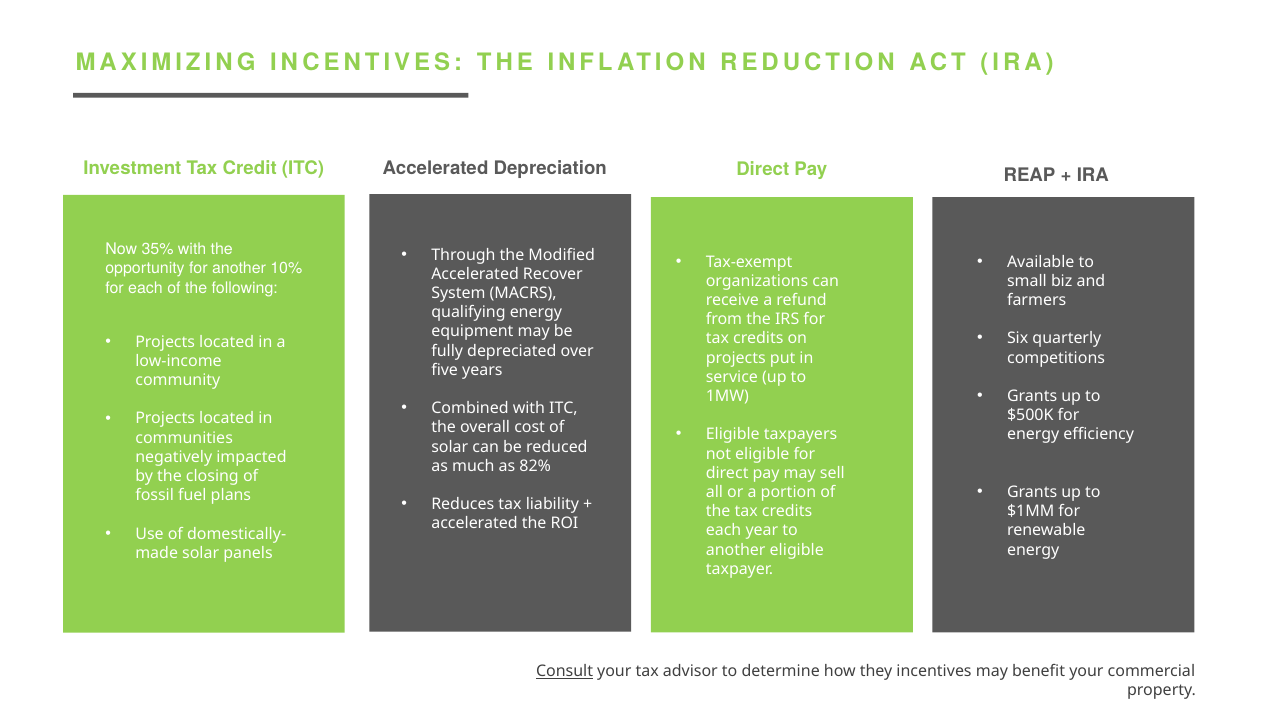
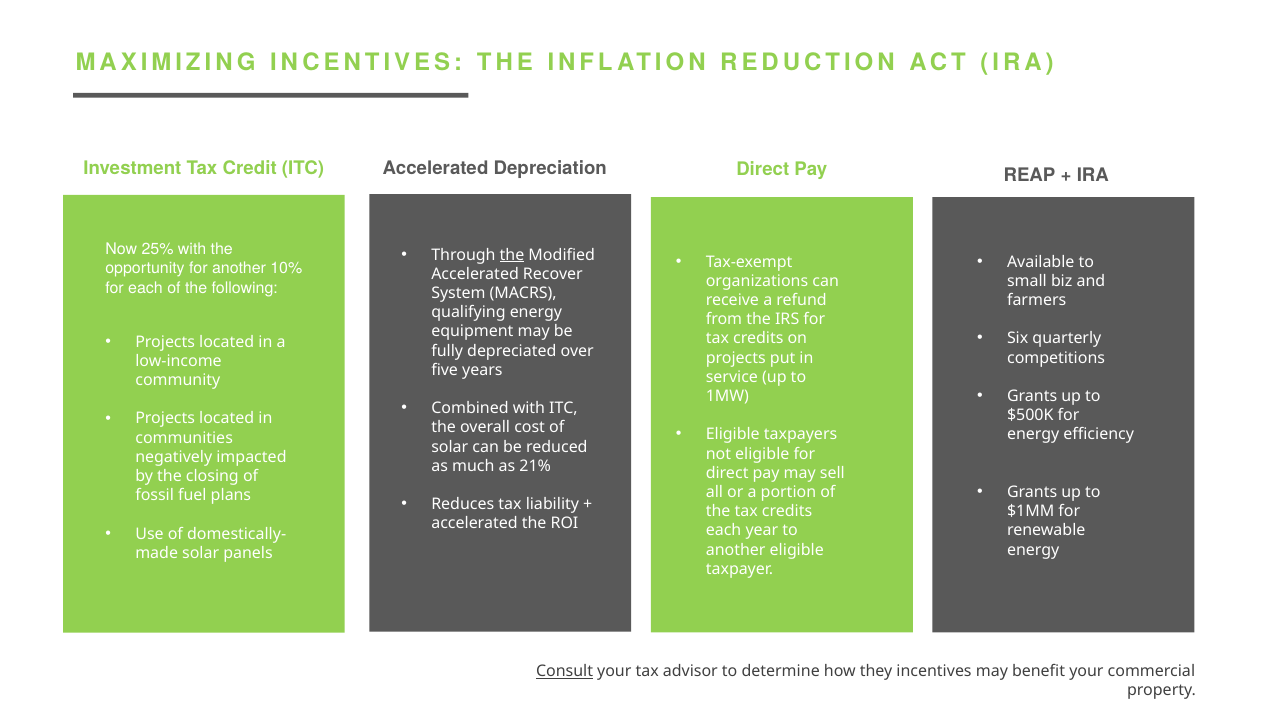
35%: 35% -> 25% (158, 249)
the underline: none -> present (512, 255)
82%: 82% -> 21% (535, 466)
